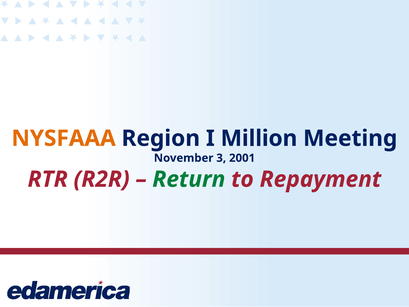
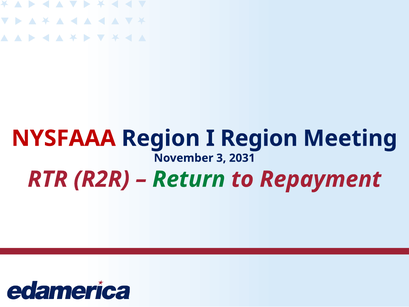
NYSFAAA colour: orange -> red (64, 138)
I Million: Million -> Region (259, 138)
2001: 2001 -> 2031 (242, 158)
